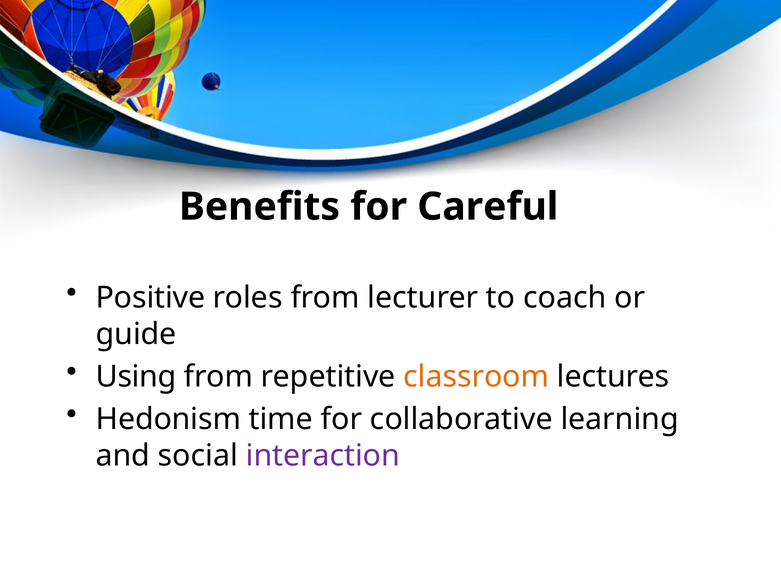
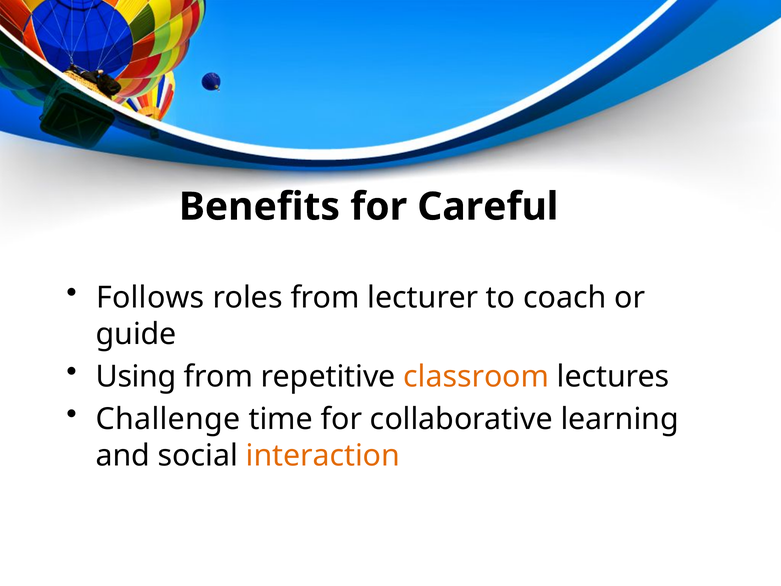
Positive: Positive -> Follows (150, 298)
Hedonism: Hedonism -> Challenge (168, 419)
interaction colour: purple -> orange (323, 456)
